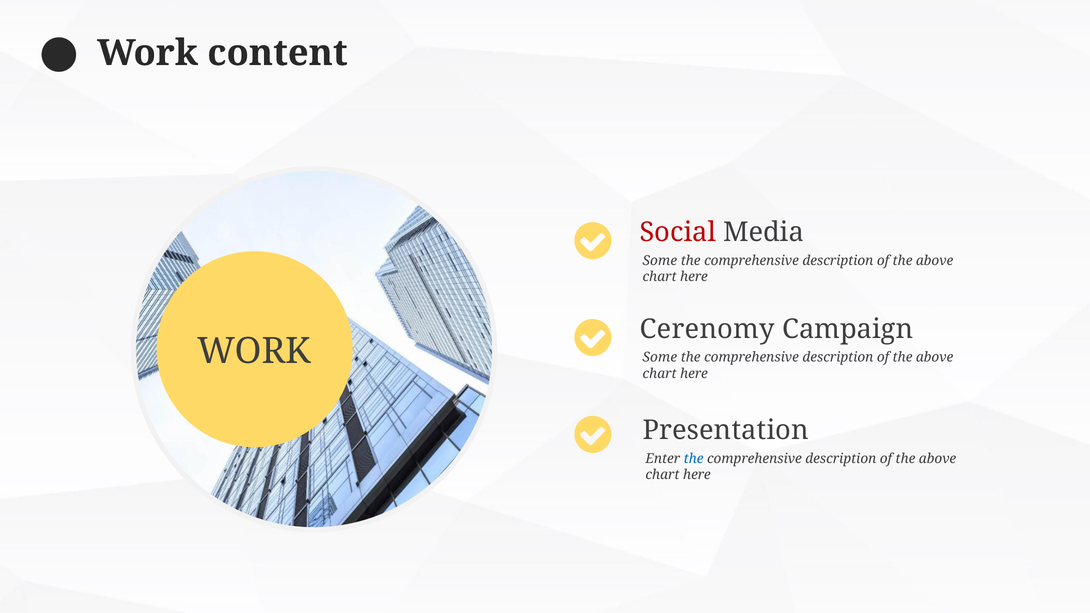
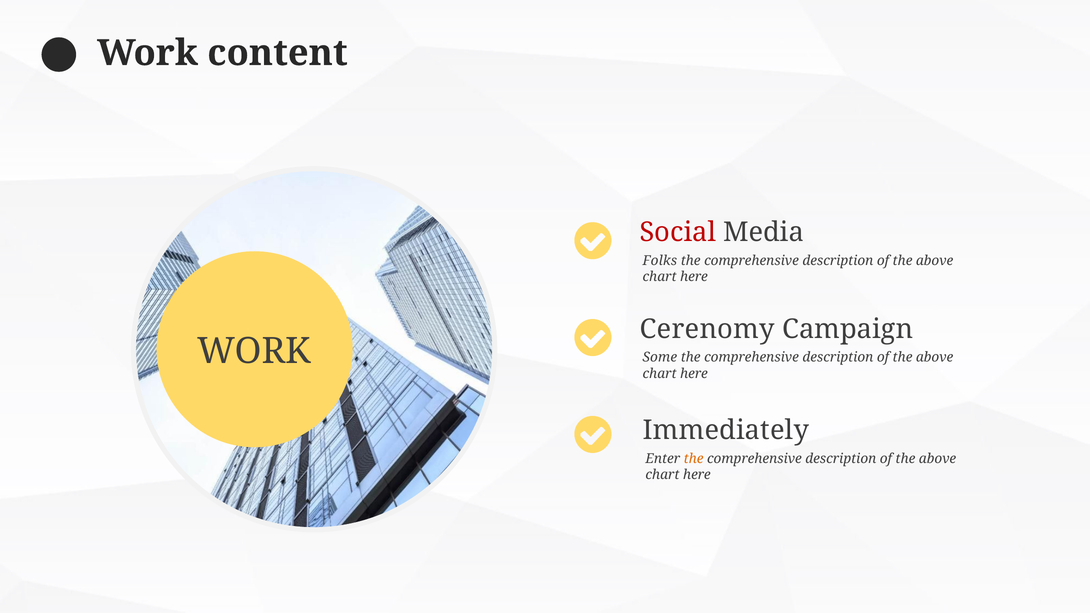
Some: Some -> Folks (660, 261)
Presentation: Presentation -> Immediately (726, 430)
the colour: blue -> orange (694, 459)
